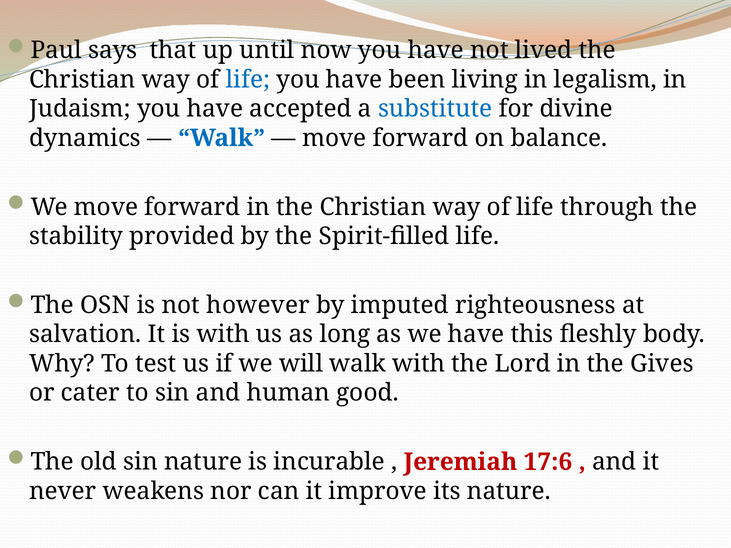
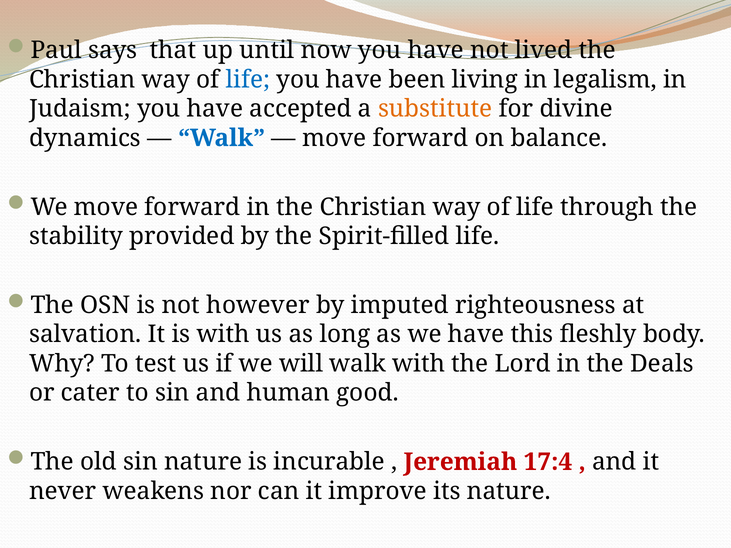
substitute colour: blue -> orange (435, 109)
Gives: Gives -> Deals (662, 364)
17:6: 17:6 -> 17:4 (548, 462)
